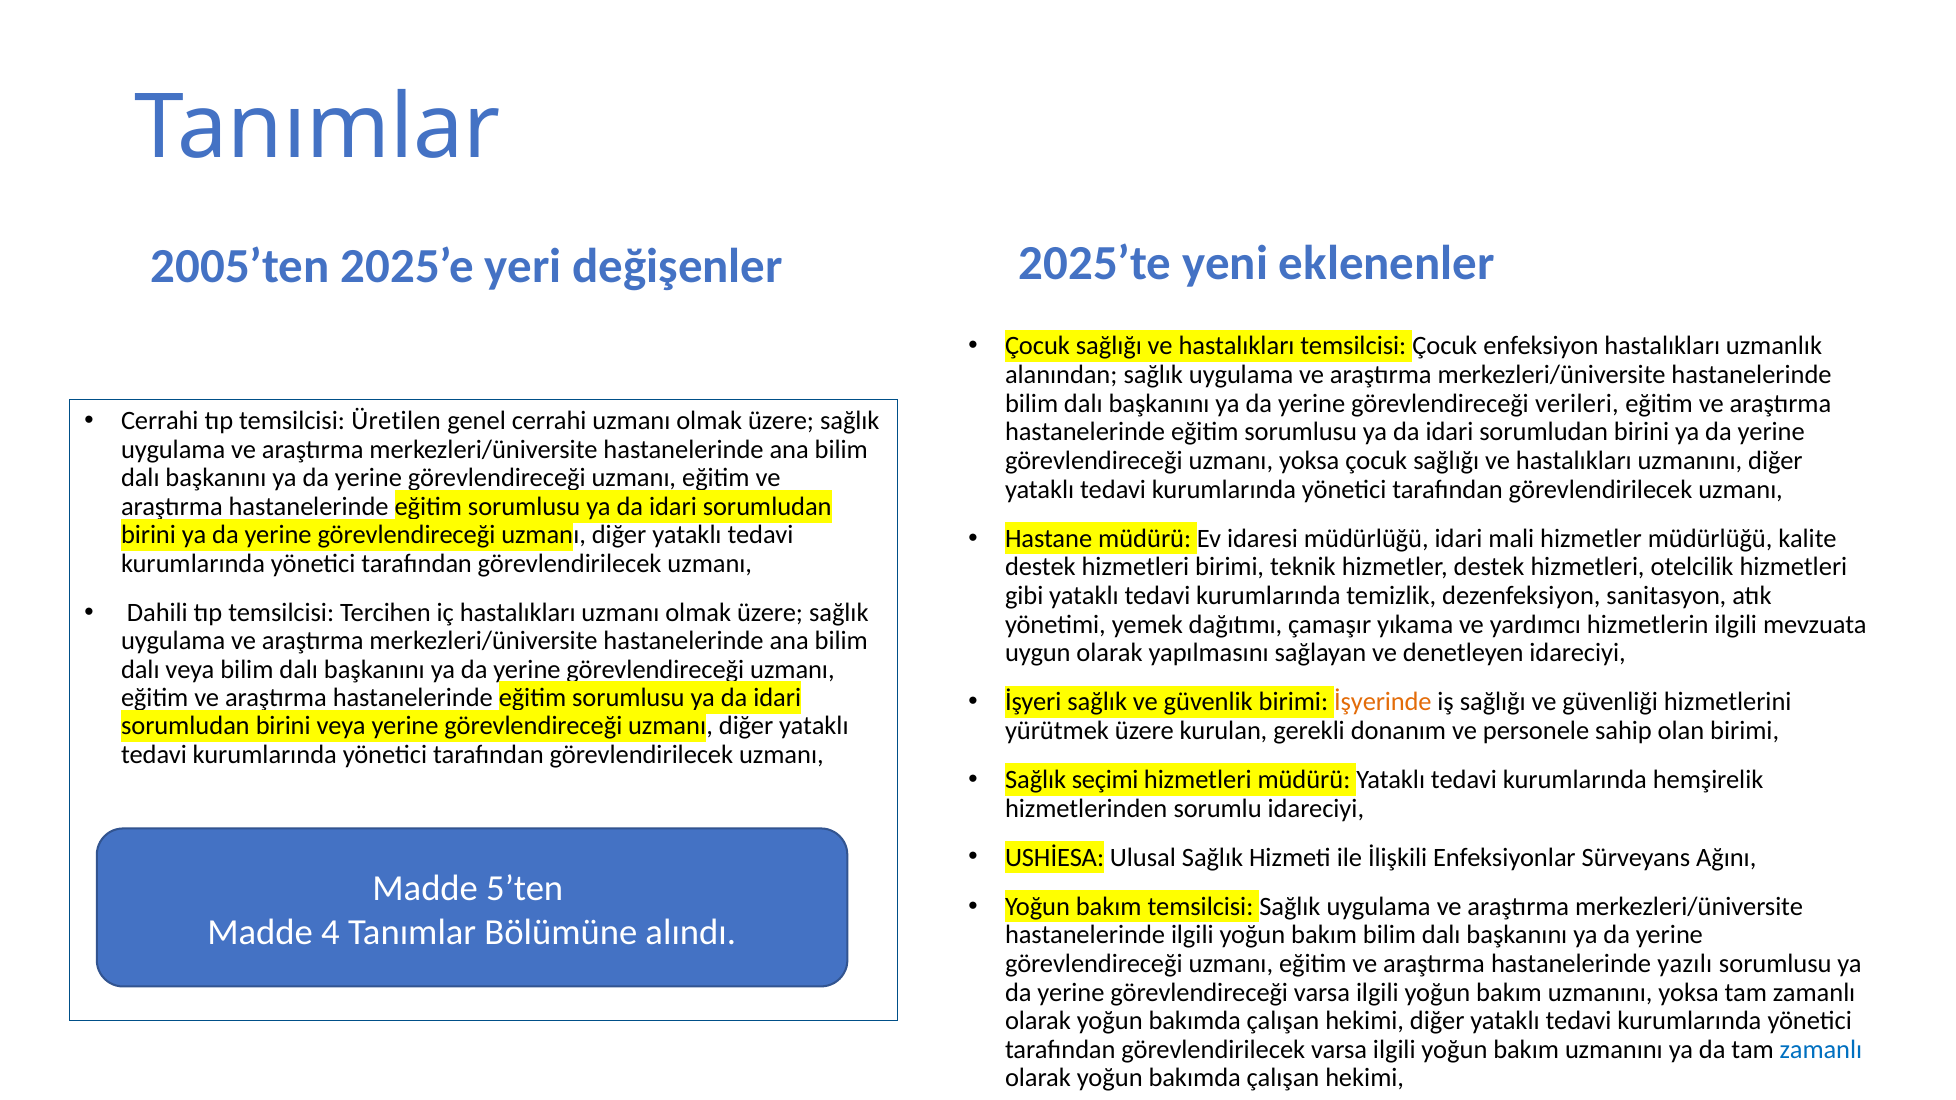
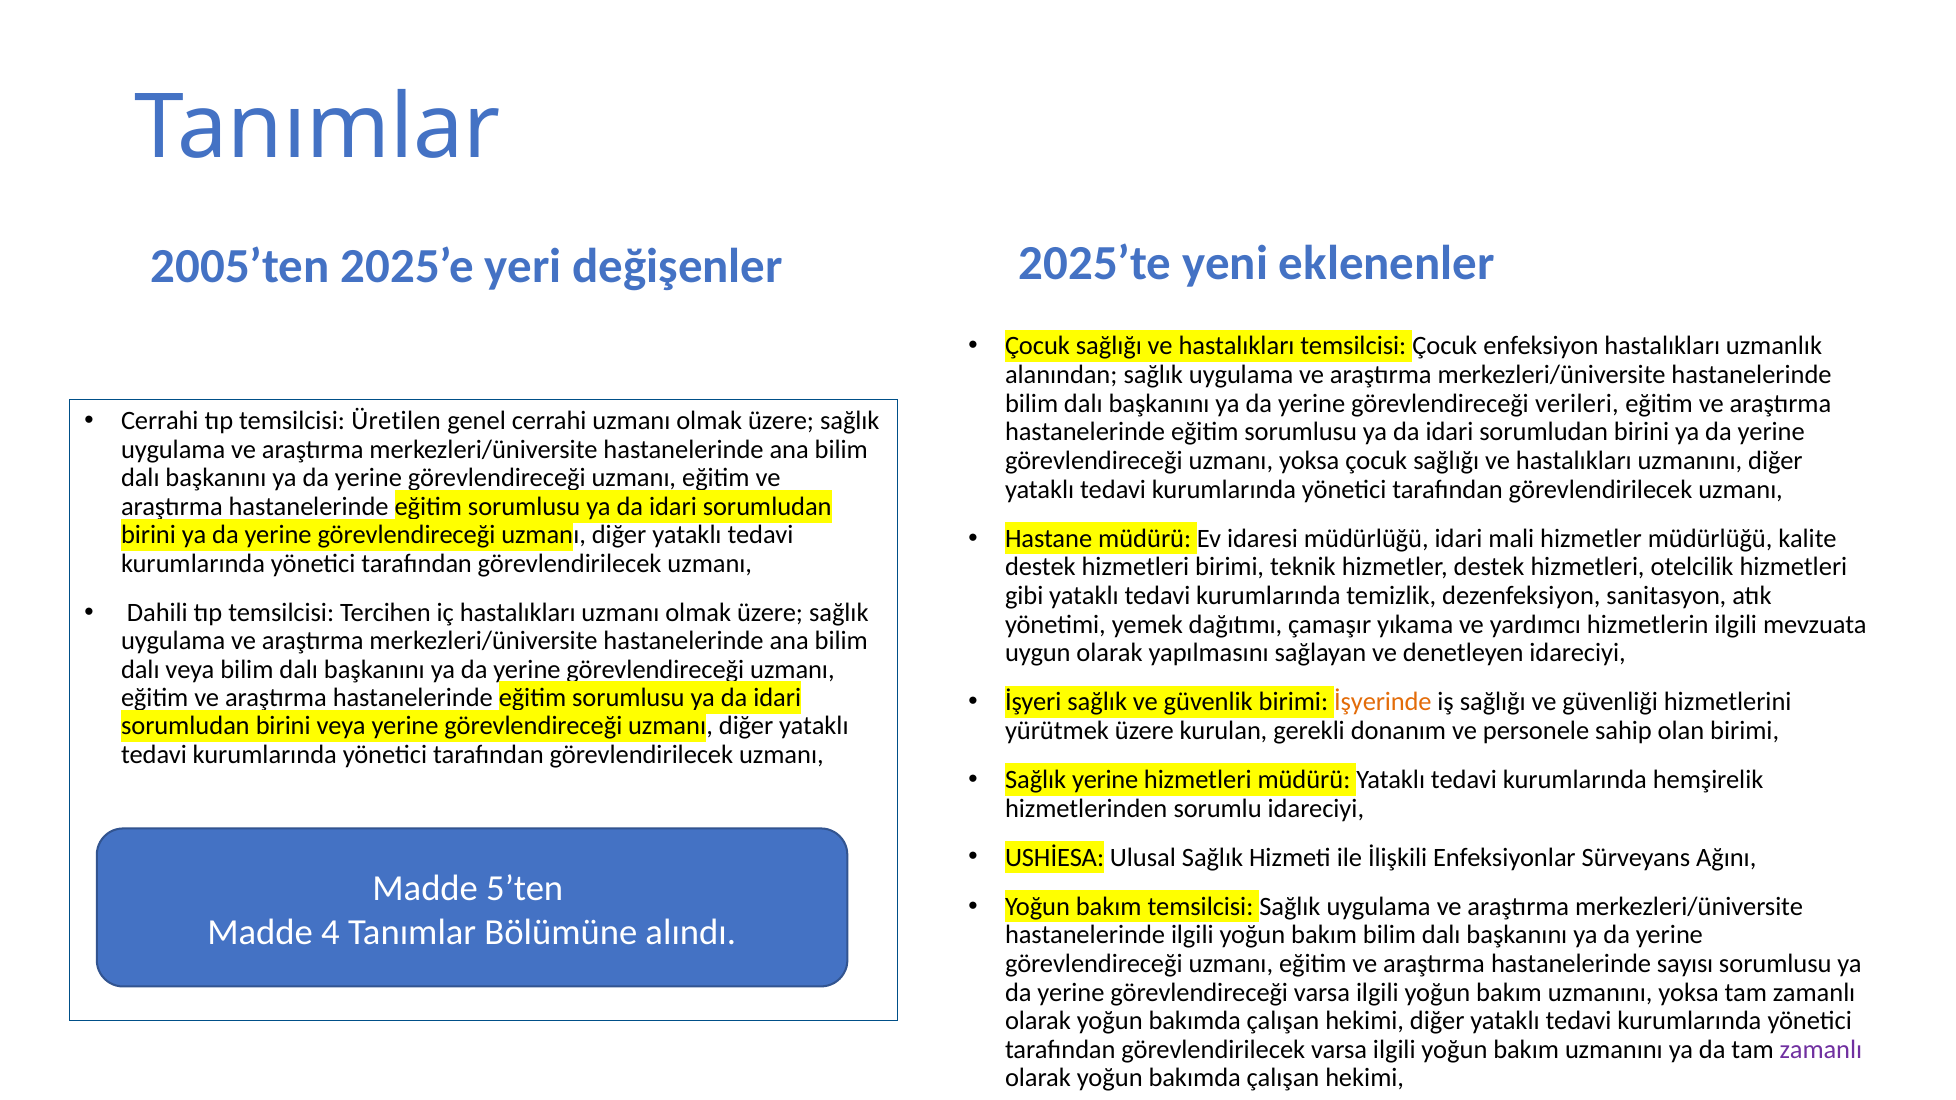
Sağlık seçimi: seçimi -> yerine (1105, 780)
yazılı: yazılı -> sayısı (1685, 964)
zamanlı colour: blue -> purple (1821, 1050)
